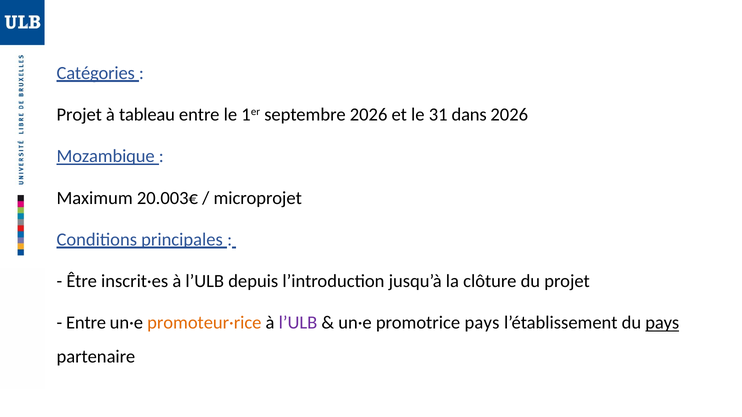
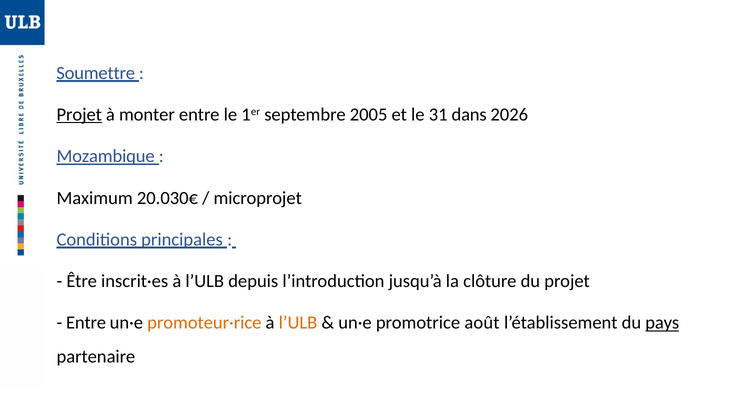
Catégories: Catégories -> Soumettre (96, 73)
Projet underline: none -> present (79, 115)
tableau: tableau -> monter (147, 115)
septembre 2026: 2026 -> 2005 (369, 115)
20.003€: 20.003€ -> 20.030€ (167, 198)
l’ULB colour: purple -> orange (298, 323)
promotrice pays: pays -> août (482, 323)
